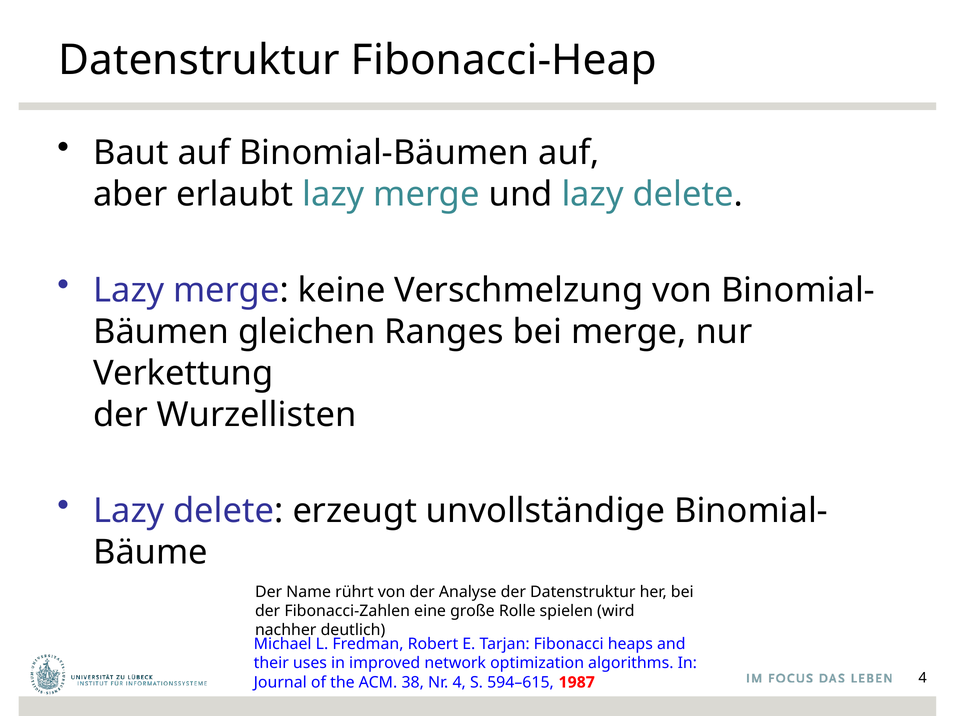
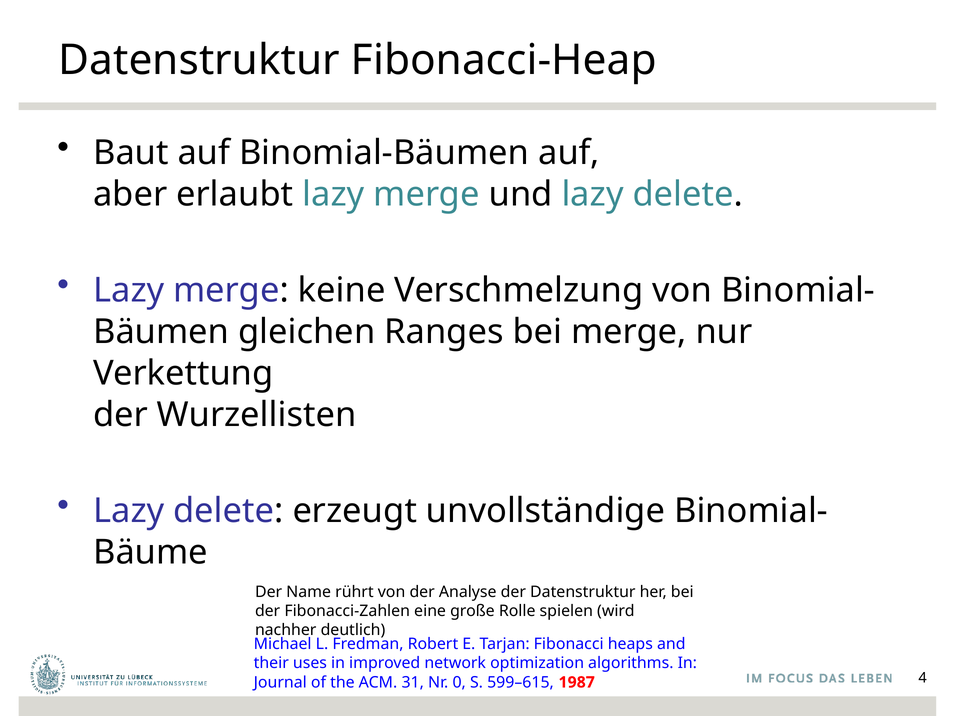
38: 38 -> 31 (413, 683)
Nr 4: 4 -> 0 (459, 683)
594–615: 594–615 -> 599–615 (521, 683)
